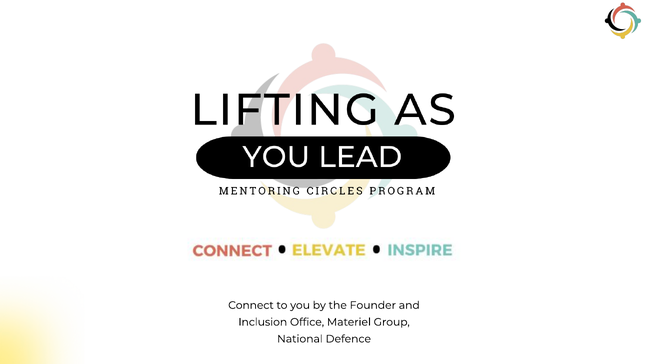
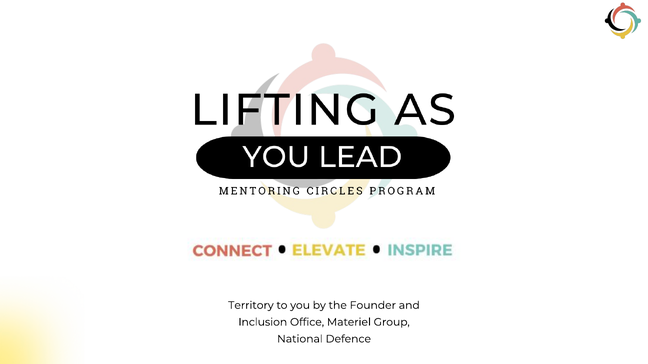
Connect: Connect -> Territory (251, 306)
